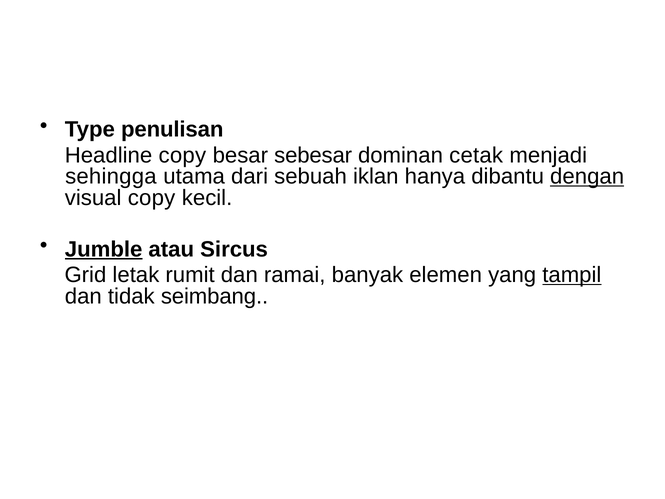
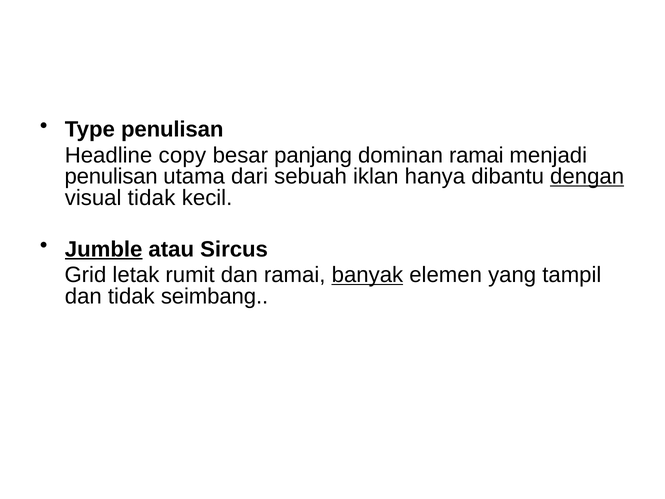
sebesar: sebesar -> panjang (313, 155)
dominan cetak: cetak -> ramai (476, 155)
sehingga: sehingga -> penulisan (111, 176)
visual copy: copy -> tidak (152, 198)
banyak underline: none -> present (367, 275)
tampil underline: present -> none (572, 275)
